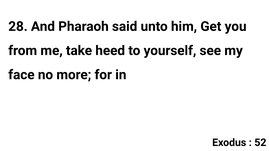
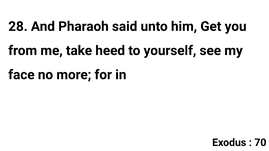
52: 52 -> 70 (260, 143)
